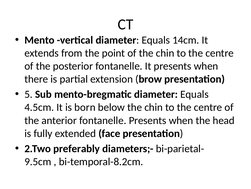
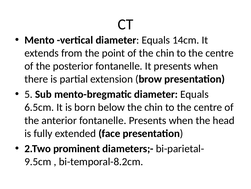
4.5cm: 4.5cm -> 6.5cm (39, 107)
preferably: preferably -> prominent (77, 148)
